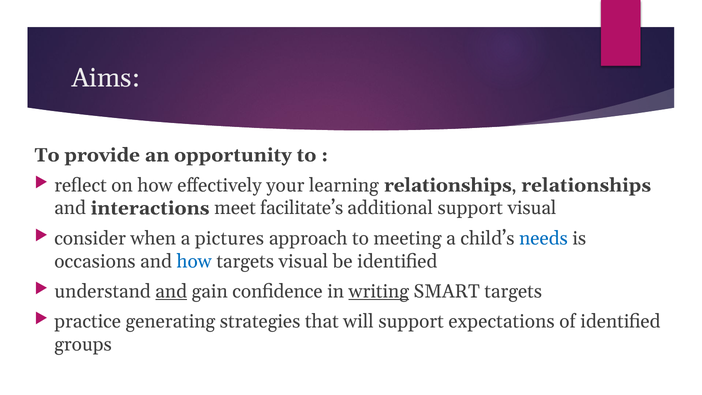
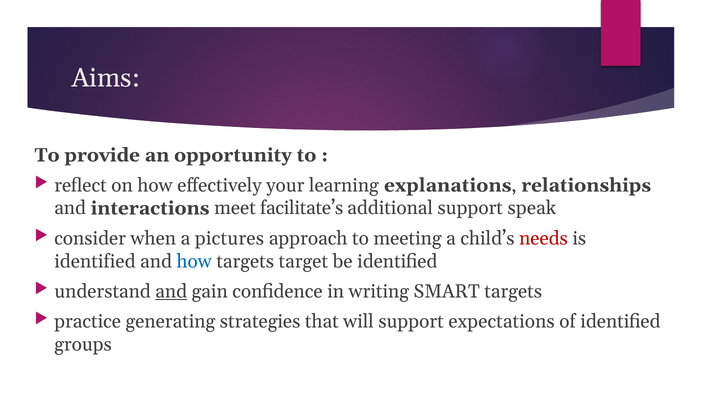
learning relationships: relationships -> explanations (448, 185)
support visual: visual -> speak (532, 208)
needs colour: blue -> red (543, 238)
occasions: occasions -> identified (95, 261)
targets visual: visual -> target (303, 261)
writing underline: present -> none (379, 291)
